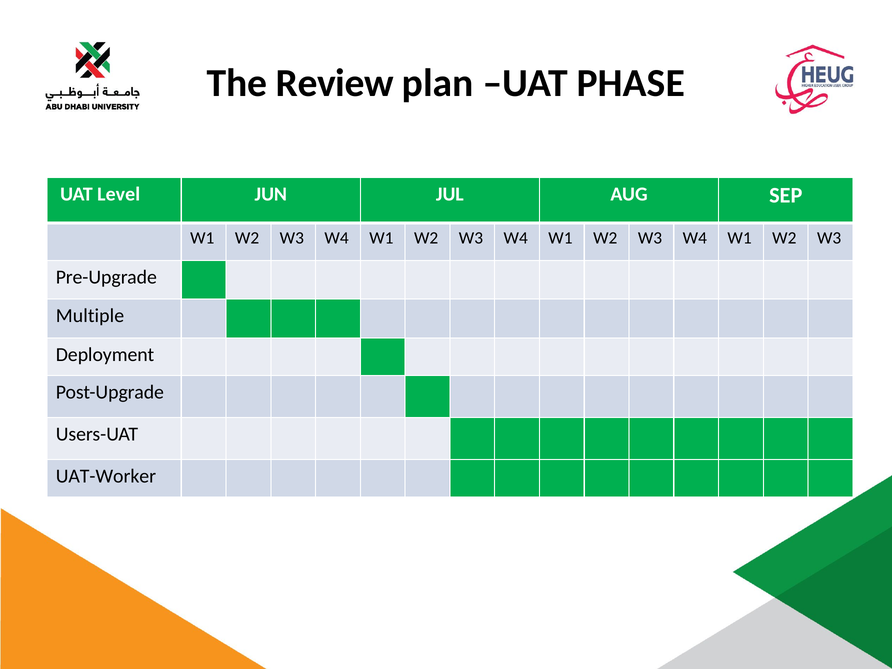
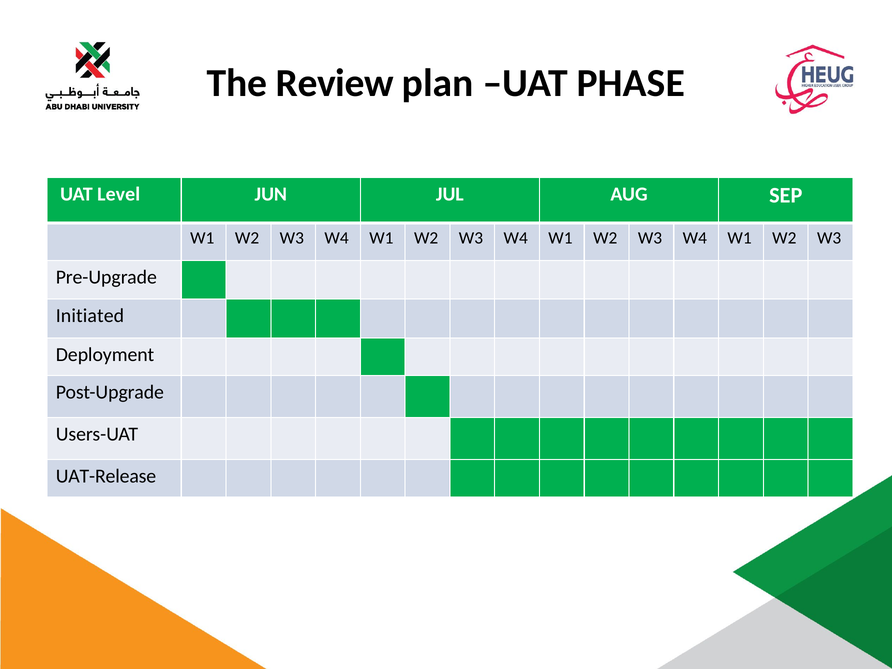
Multiple: Multiple -> Initiated (90, 316)
UAT-Worker: UAT-Worker -> UAT-Release (106, 476)
